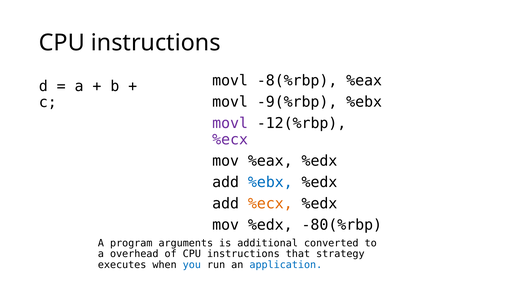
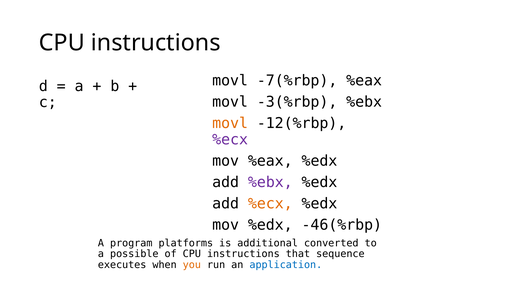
-8(%rbp: -8(%rbp -> -7(%rbp (297, 81)
-9(%rbp: -9(%rbp -> -3(%rbp (297, 102)
movl colour: purple -> orange (230, 123)
%ebx colour: blue -> purple (270, 182)
-80(%rbp: -80(%rbp -> -46(%rbp (342, 225)
arguments: arguments -> platforms (186, 243)
overhead: overhead -> possible (134, 254)
strategy: strategy -> sequence (340, 254)
you colour: blue -> orange (192, 265)
